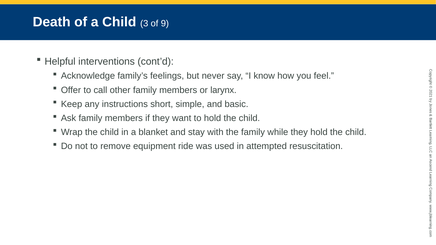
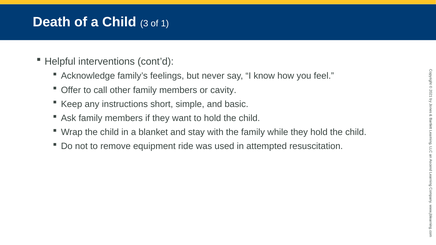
of 9: 9 -> 1 (165, 23)
larynx: larynx -> cavity (223, 90)
